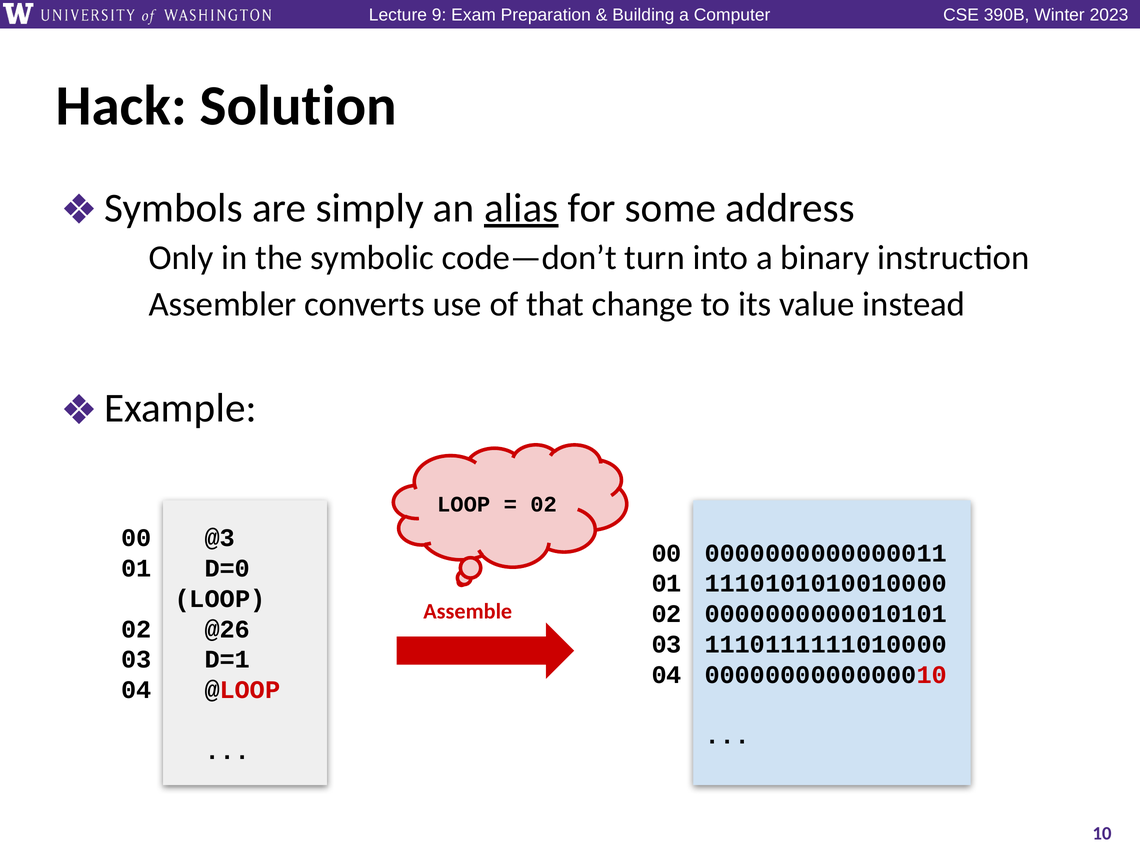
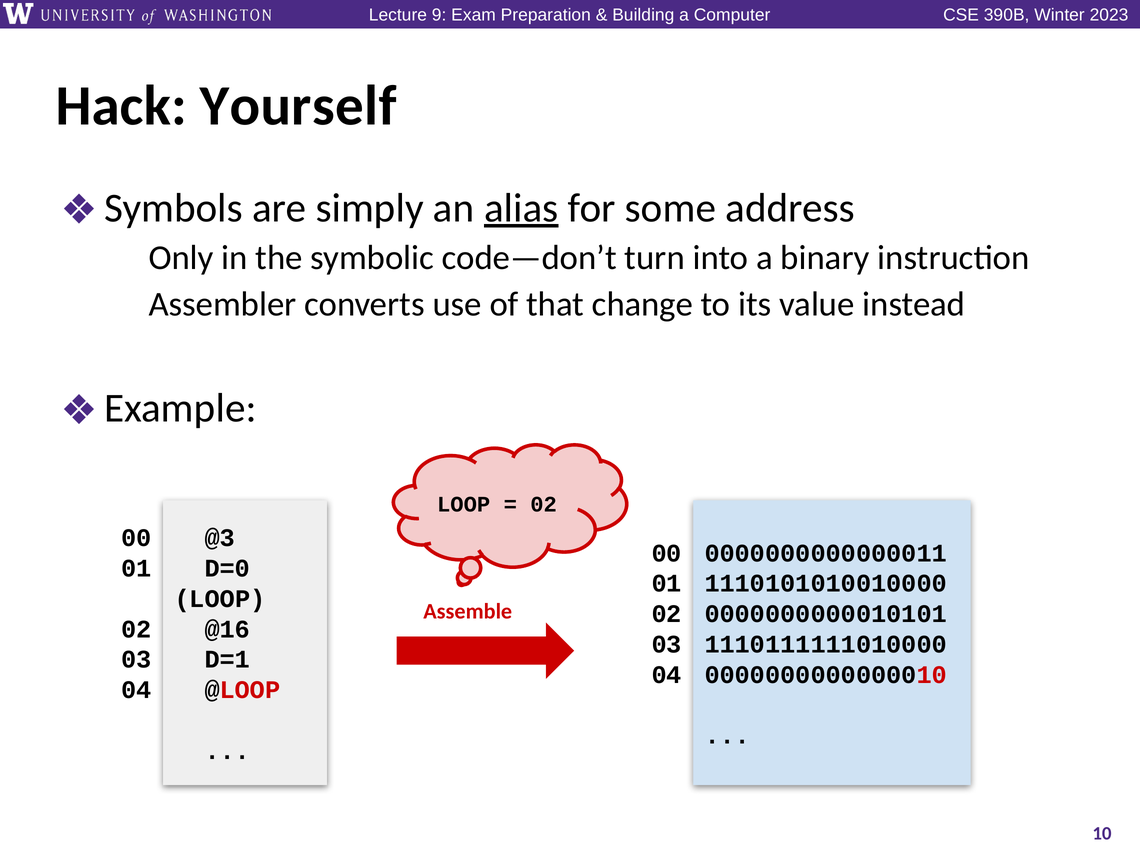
Solution: Solution -> Yourself (298, 106)
@26: @26 -> @16 (227, 629)
